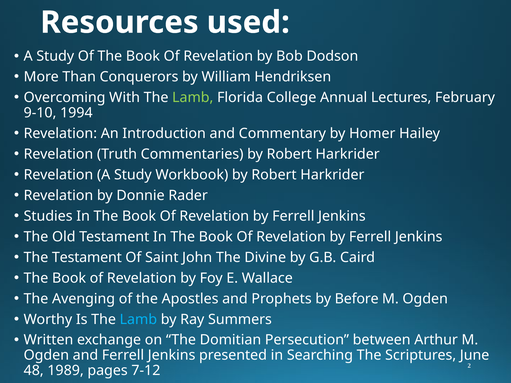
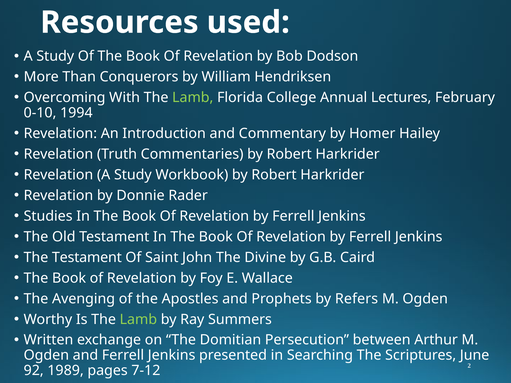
9-10: 9-10 -> 0-10 (40, 113)
Before: Before -> Refers (357, 299)
Lamb colour: light blue -> light green (138, 320)
48: 48 -> 92 (34, 371)
